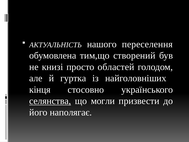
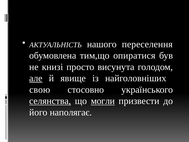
створений: створений -> опиратися (134, 55)
областей: областей -> висунута (116, 67)
але underline: none -> present (36, 78)
гуртка: гуртка -> явище (73, 78)
кінця: кінця -> свою (40, 89)
могли underline: none -> present (103, 101)
